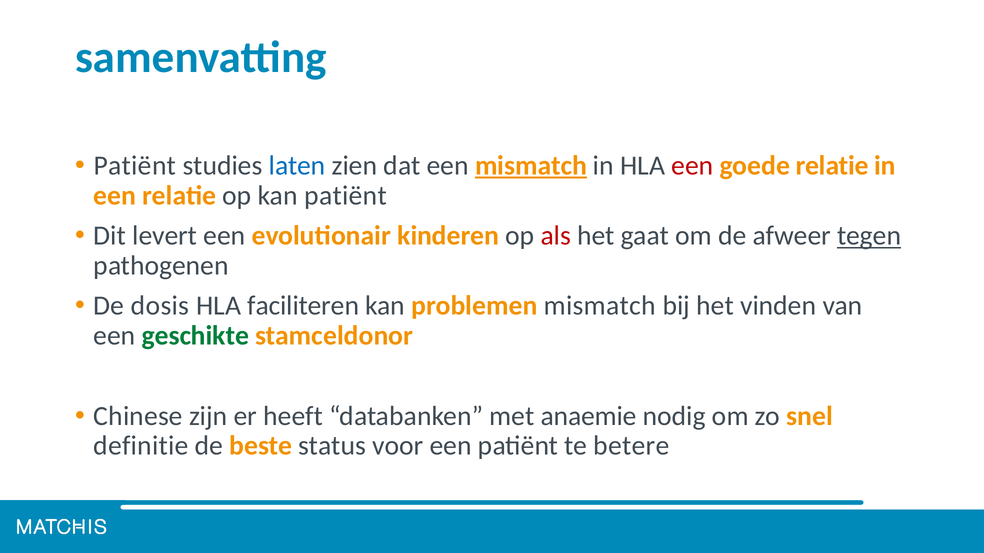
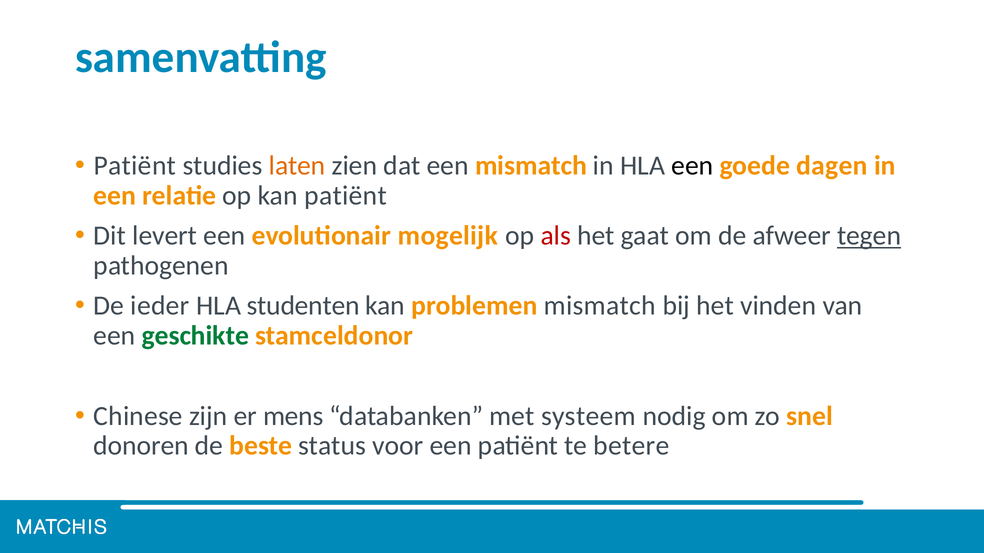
laten colour: blue -> orange (297, 166)
mismatch underline: present -> none (531, 166)
een colour: red -> black (692, 166)
goede relatie: relatie -> dagen (832, 166)
kinderen: kinderen -> mogelijk (448, 236)
dosis: dosis -> ieder (160, 306)
faciliteren: faciliteren -> studenten (303, 306)
heeft: heeft -> mens (293, 416)
anaemie: anaemie -> systeem (588, 416)
definitie: definitie -> donoren (141, 446)
